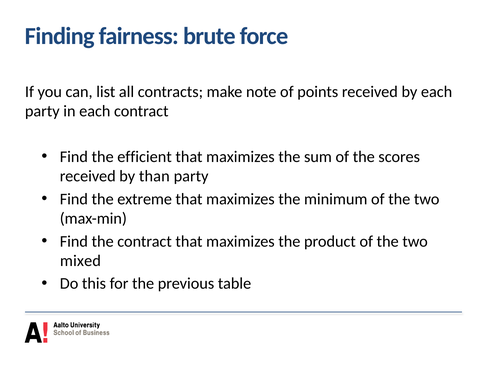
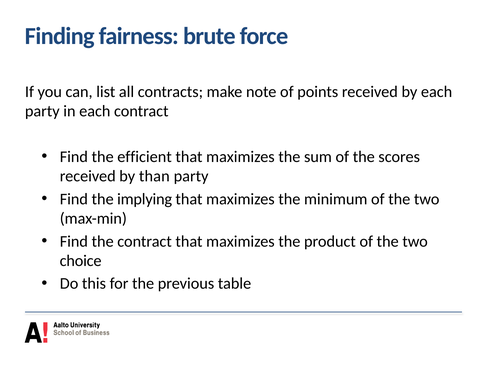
extreme: extreme -> implying (145, 199)
mixed: mixed -> choice (81, 260)
